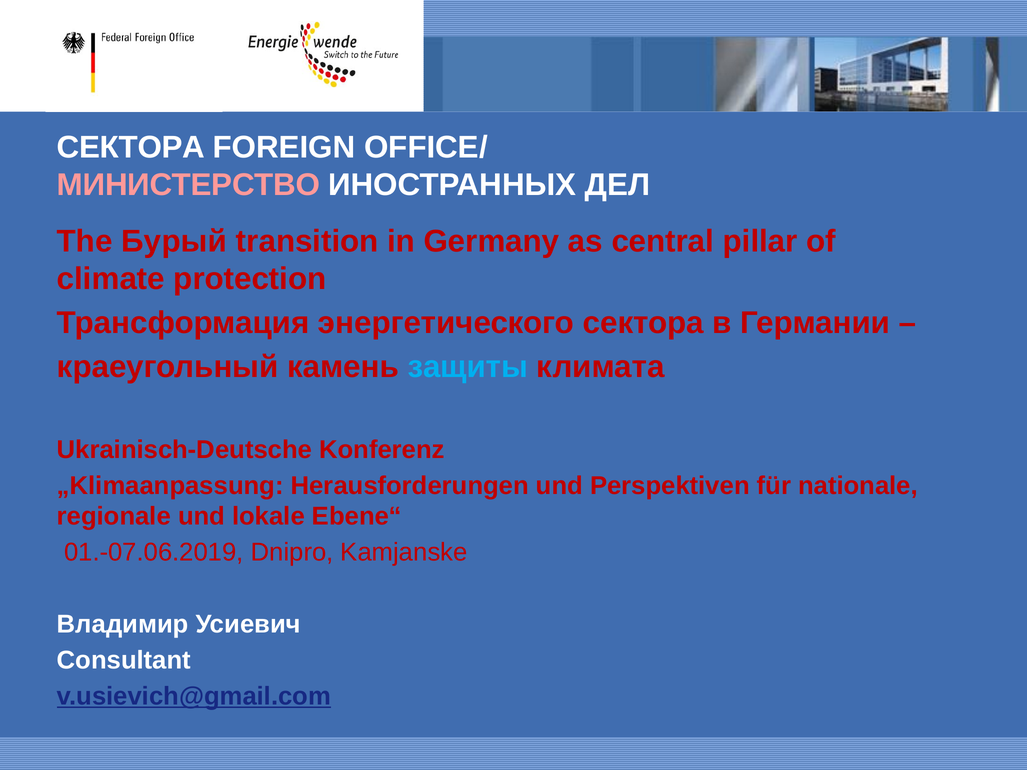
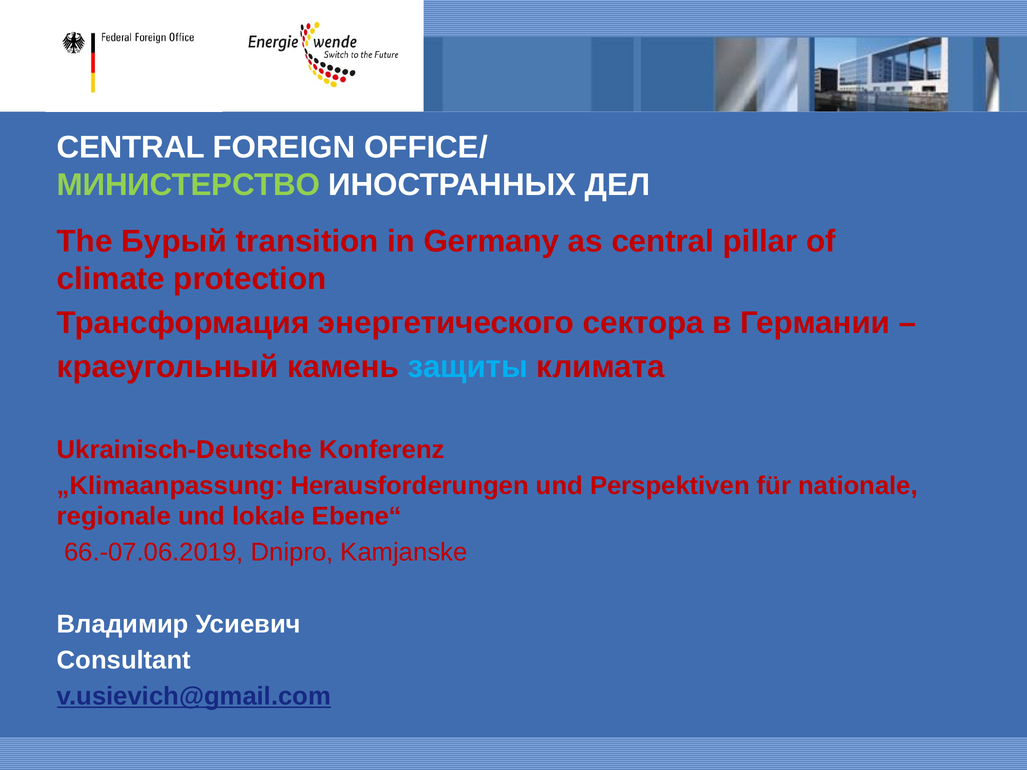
СЕКТОРА: СЕКТОРА -> CENTRAL (131, 147)
МИНИСТЕРСТВО colour: pink -> light green (188, 185)
01.-07.06.2019: 01.-07.06.2019 -> 66.-07.06.2019 (154, 552)
